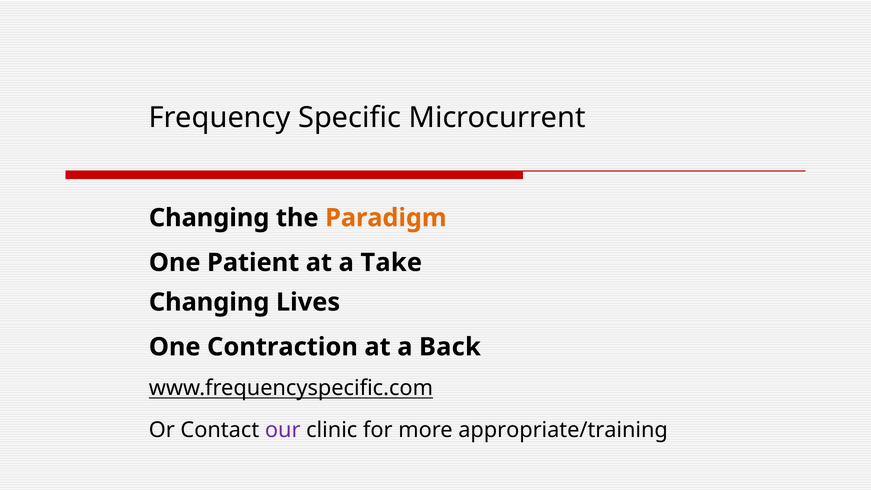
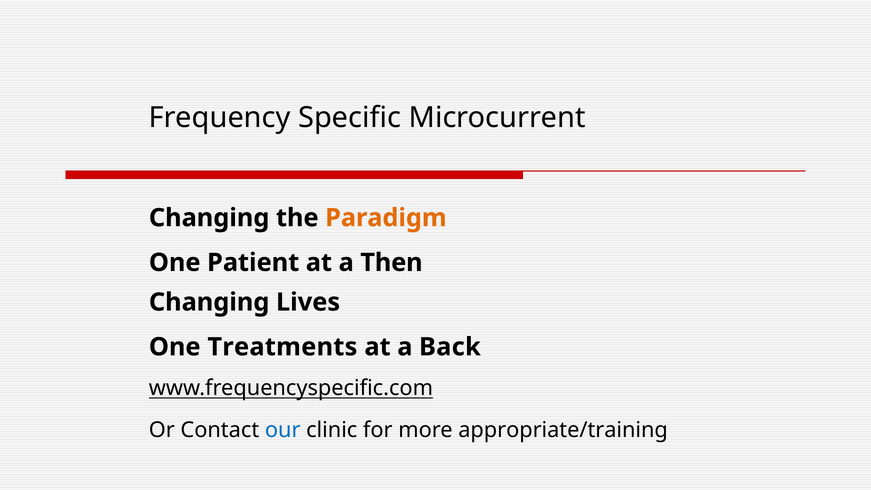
Take: Take -> Then (391, 263)
Contraction: Contraction -> Treatments (282, 347)
our colour: purple -> blue (283, 430)
